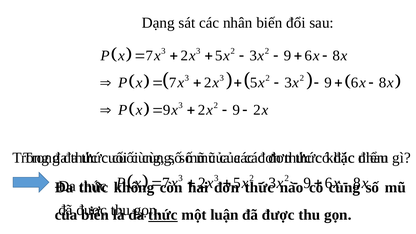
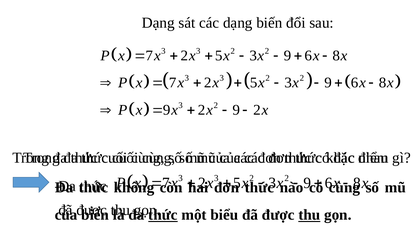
các nhân: nhân -> dạng (238, 23)
luận: luận -> biểu (224, 215)
thu underline: none -> present (309, 215)
